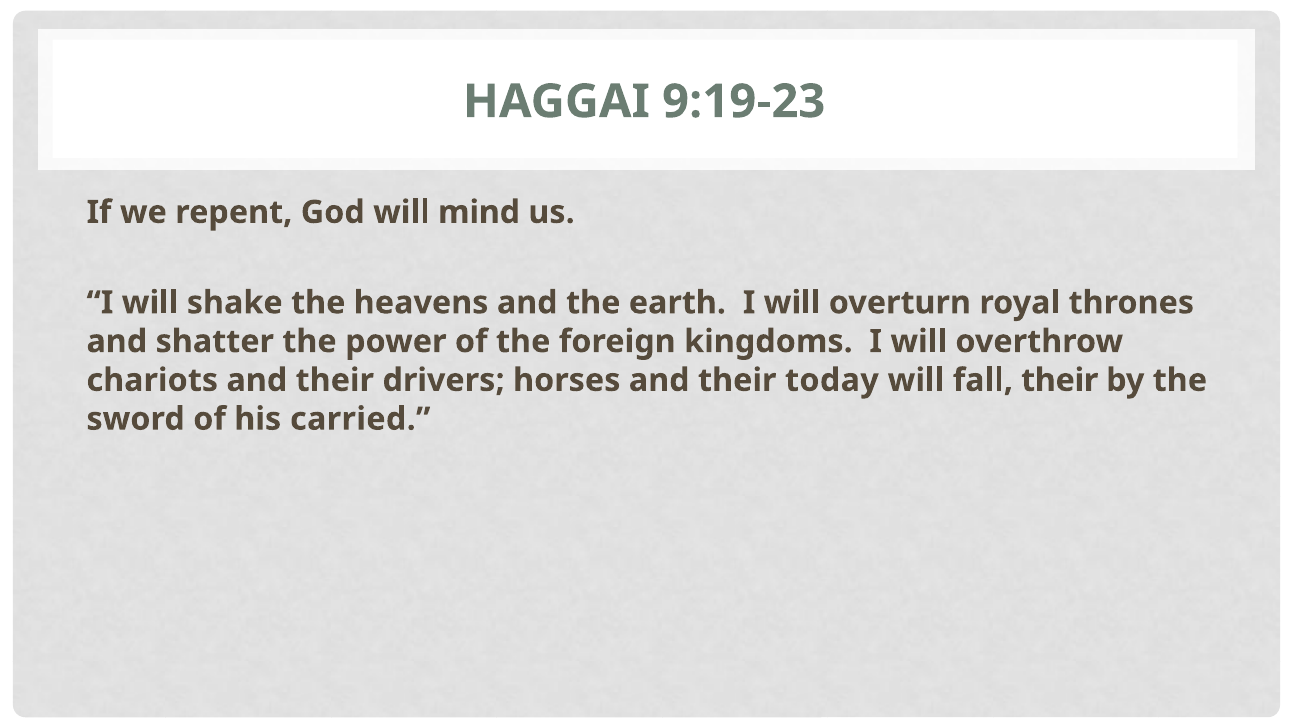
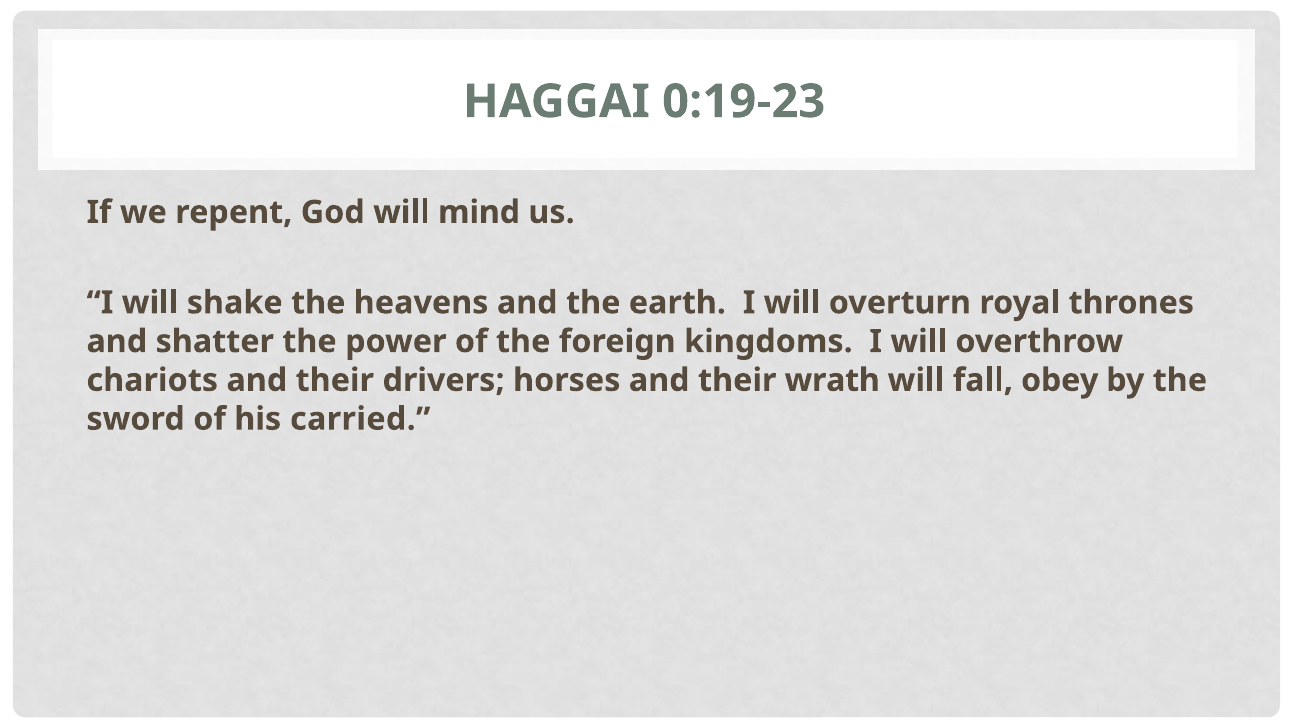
9:19-23: 9:19-23 -> 0:19-23 (744, 102)
today: today -> wrath (832, 380)
fall their: their -> obey (1060, 380)
